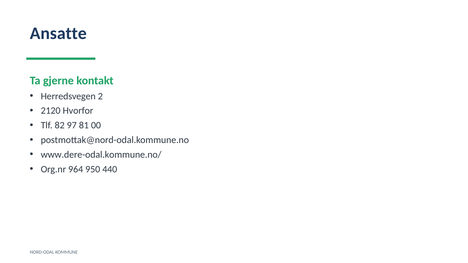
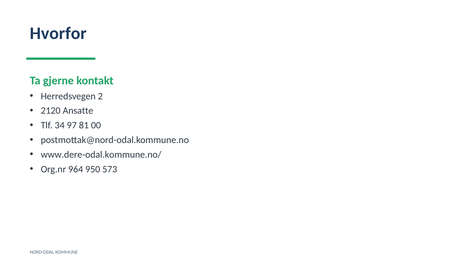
Ansatte: Ansatte -> Hvorfor (58, 33)
Hvorfor: Hvorfor -> Ansatte (78, 111)
82: 82 -> 34 (60, 126)
440: 440 -> 573 (110, 169)
